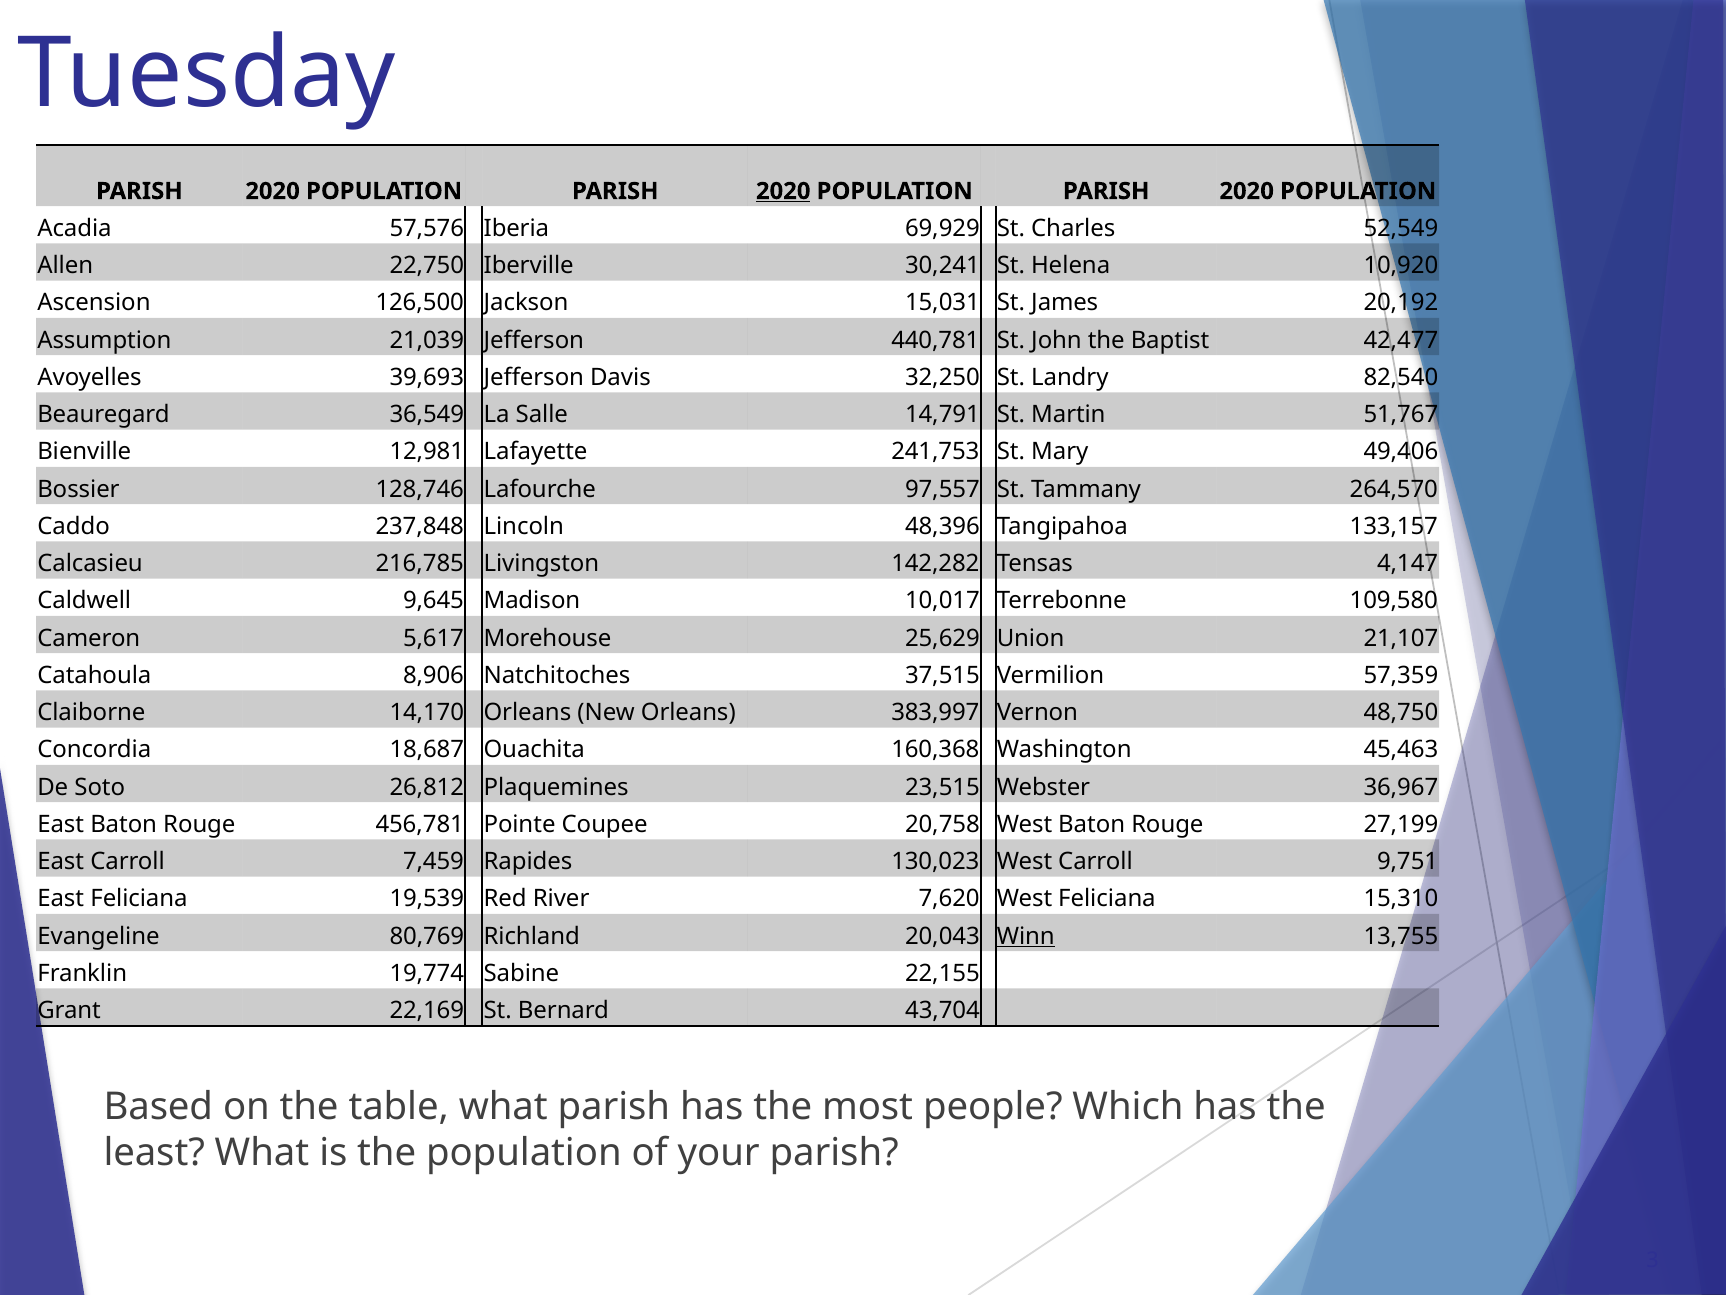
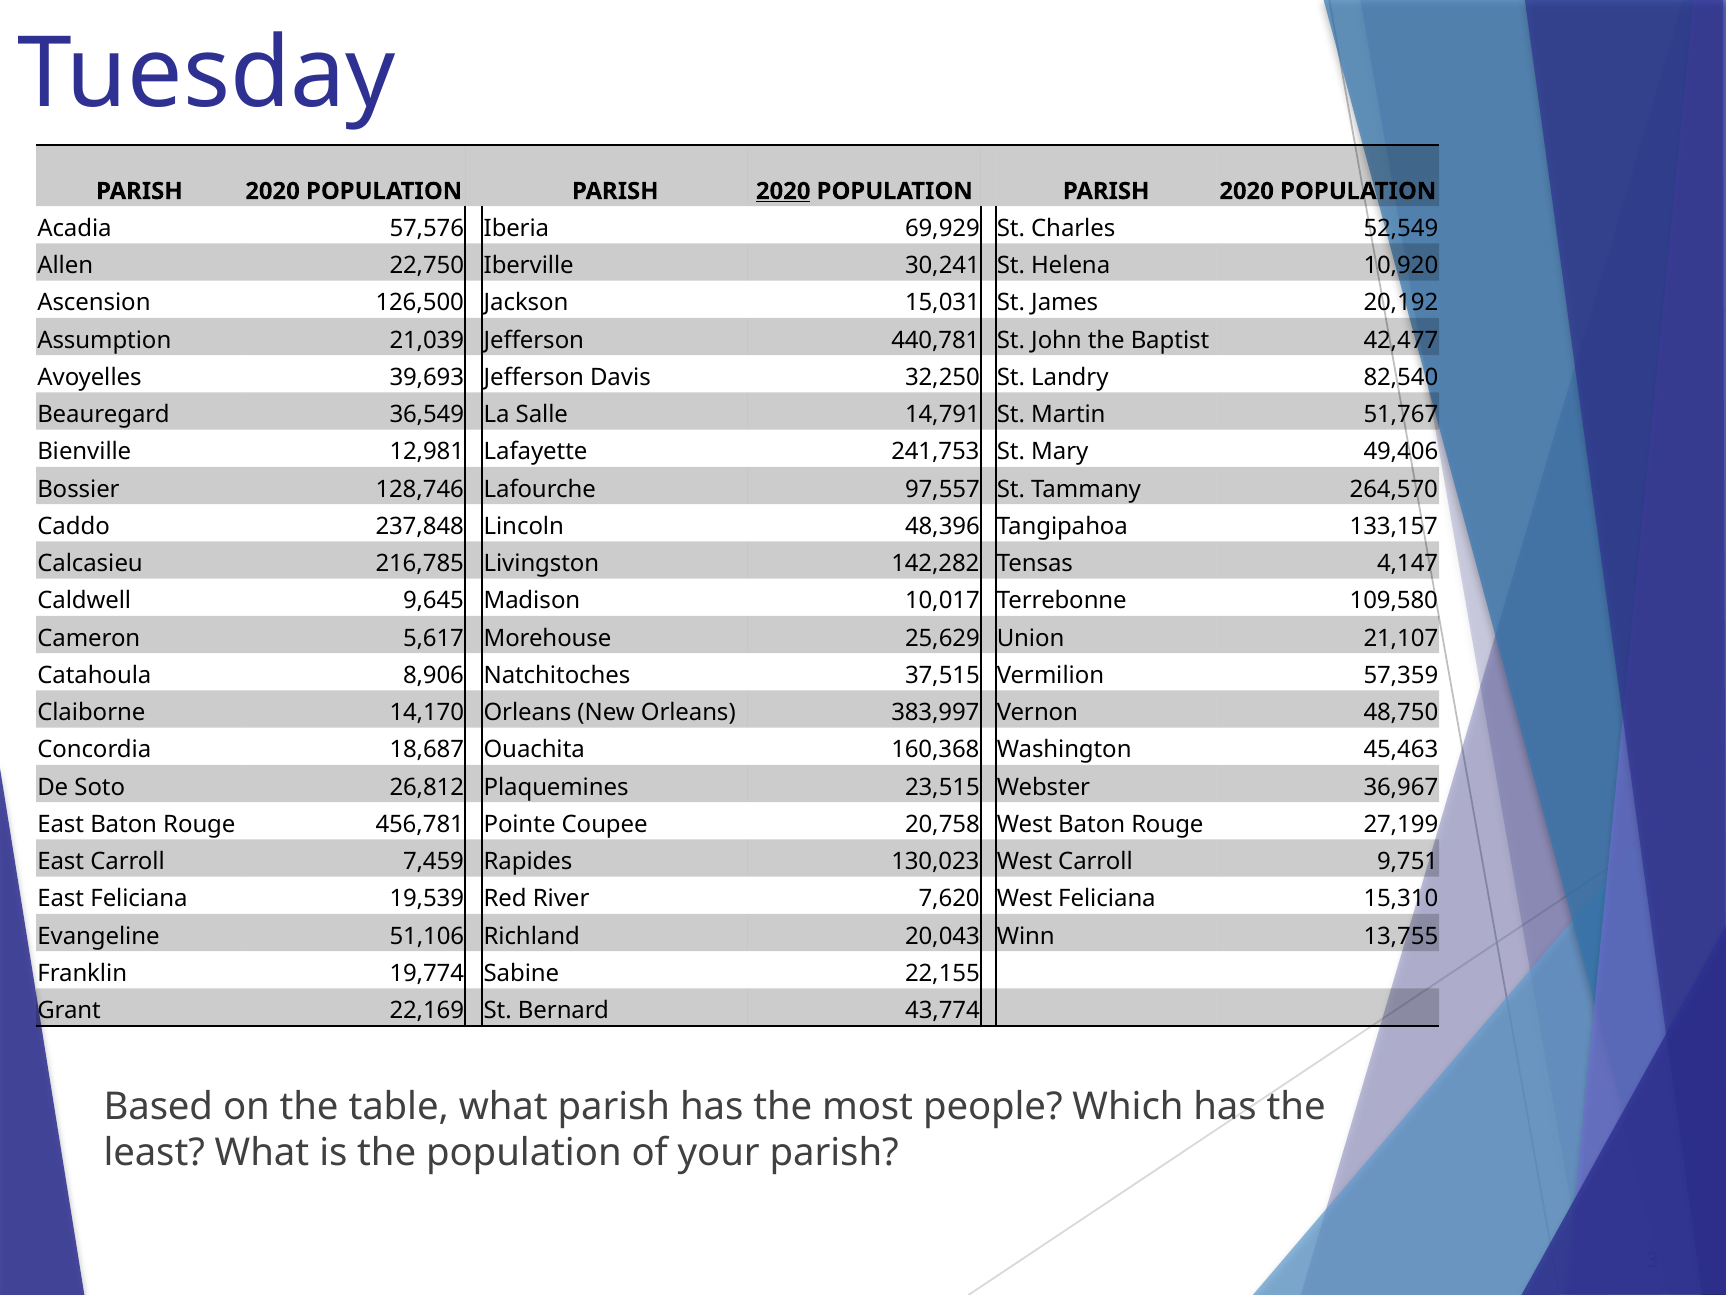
80,769: 80,769 -> 51,106 (427, 936)
Winn underline: present -> none (1026, 936)
43,704: 43,704 -> 43,774 (942, 1010)
